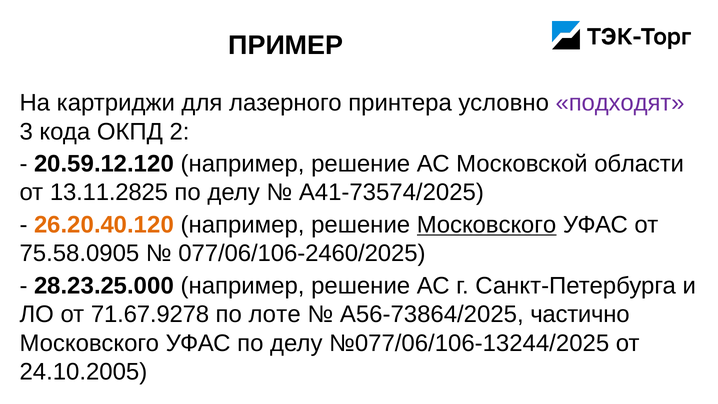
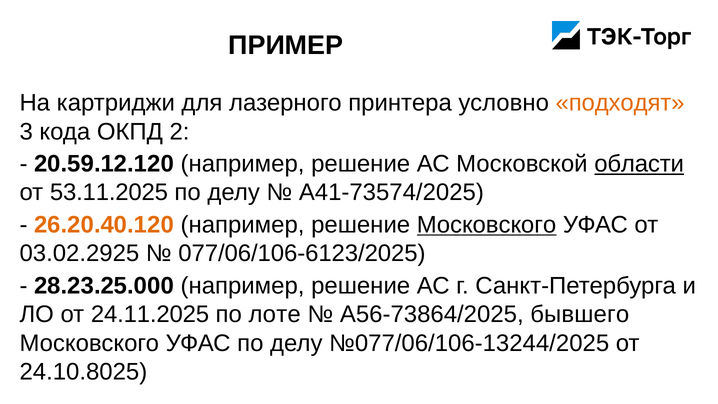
подходят colour: purple -> orange (620, 103)
области underline: none -> present (639, 164)
13.11.2825: 13.11.2825 -> 53.11.2025 (109, 193)
75.58.0905: 75.58.0905 -> 03.02.2925 (79, 253)
077/06/106-2460/2025: 077/06/106-2460/2025 -> 077/06/106-6123/2025 (302, 253)
71.67.9278: 71.67.9278 -> 24.11.2025 (150, 314)
частично: частично -> бывшего (580, 314)
24.10.2005: 24.10.2005 -> 24.10.8025 (83, 372)
